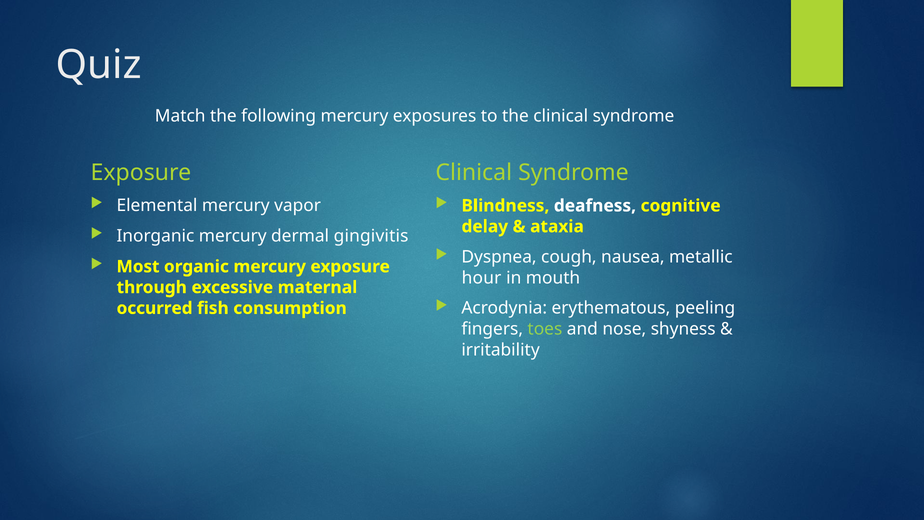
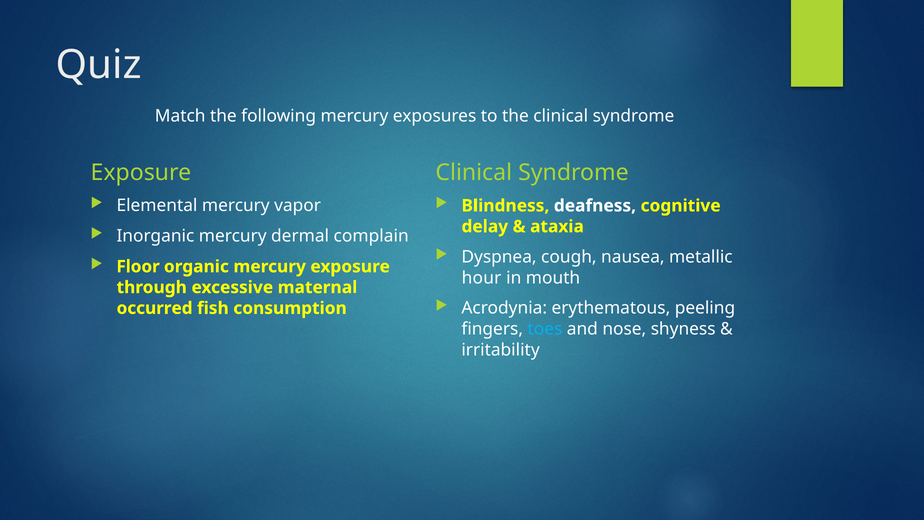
gingivitis: gingivitis -> complain (371, 236)
Most: Most -> Floor (138, 266)
toes colour: light green -> light blue (545, 329)
